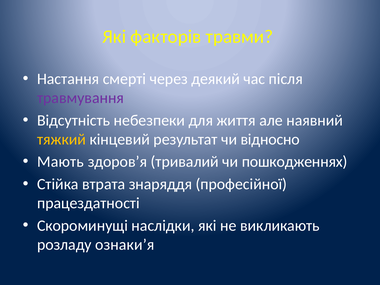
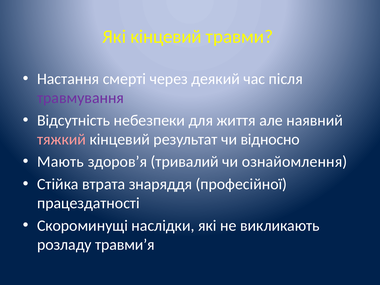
Які факторів: факторів -> кінцевий (166, 36)
тяжкий colour: yellow -> pink (62, 139)
пошкодженнях: пошкодженнях -> ознайомлення (294, 162)
ознаки’я: ознаки’я -> травми’я (125, 245)
